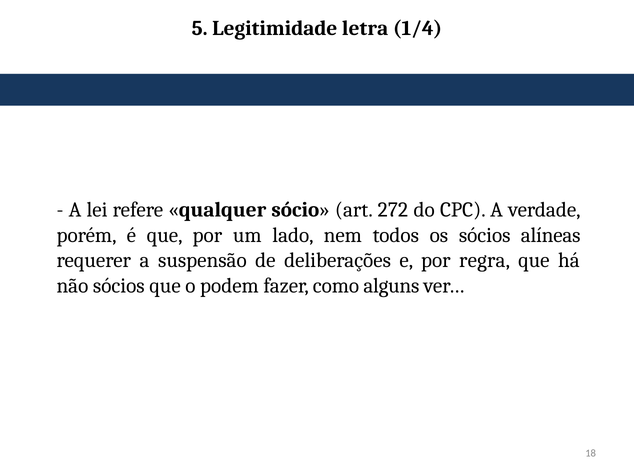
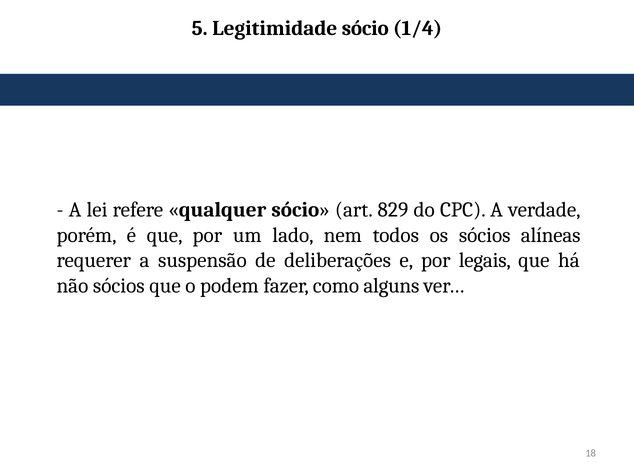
Legitimidade letra: letra -> sócio (365, 28)
272: 272 -> 829 (393, 210)
regra: regra -> legais (485, 261)
